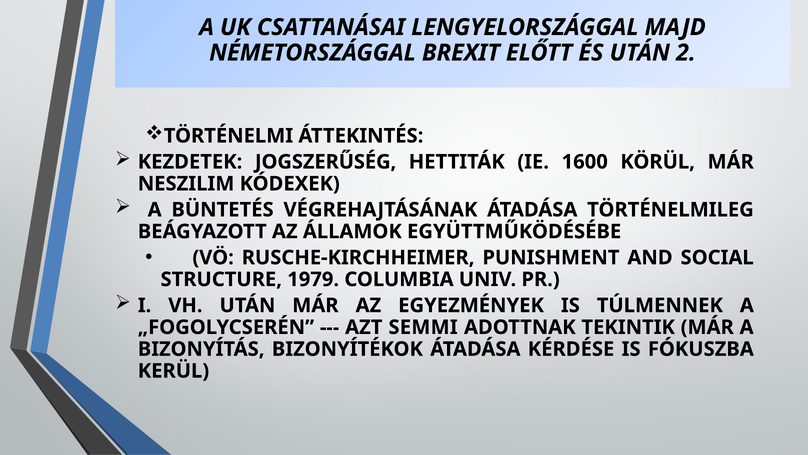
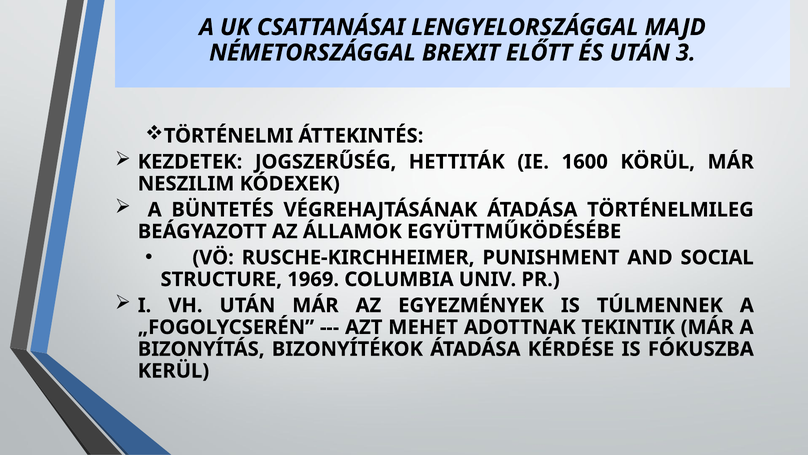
2: 2 -> 3 (686, 53)
1979: 1979 -> 1969 (313, 279)
SEMMI: SEMMI -> MEHET (423, 327)
